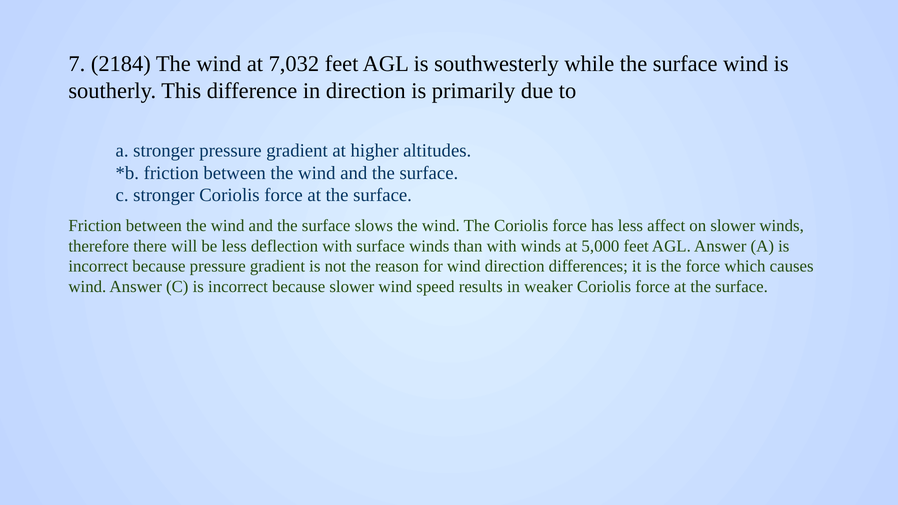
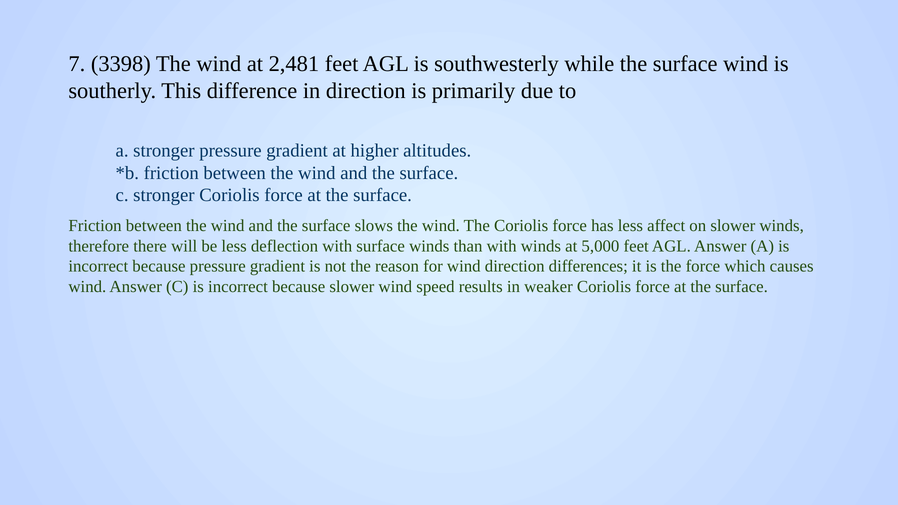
2184: 2184 -> 3398 (121, 64)
7,032: 7,032 -> 2,481 (294, 64)
